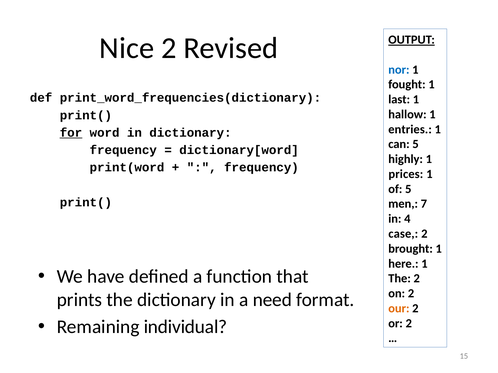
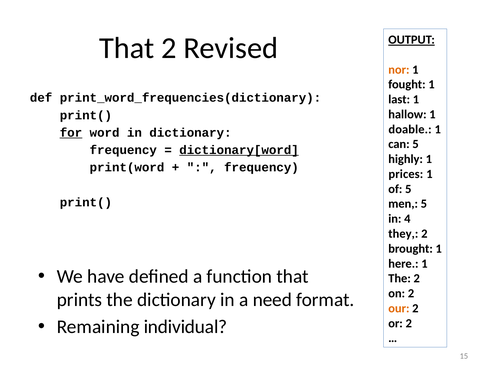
Nice: Nice -> That (127, 48)
nor colour: blue -> orange (399, 70)
entries: entries -> doable (410, 129)
dictionary[word underline: none -> present (239, 150)
men 7: 7 -> 5 (424, 204)
case: case -> they (403, 234)
